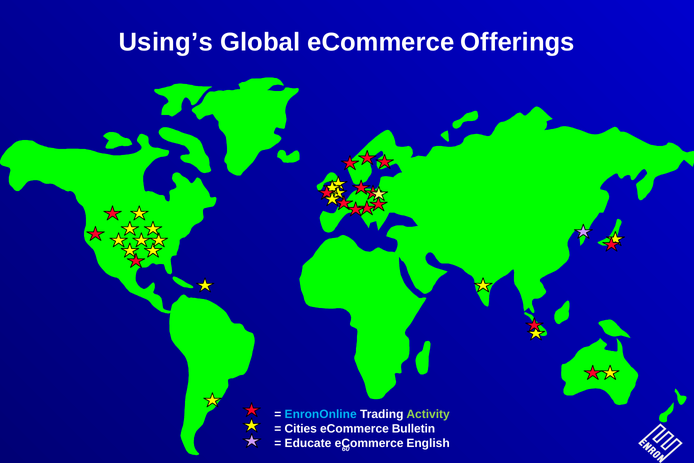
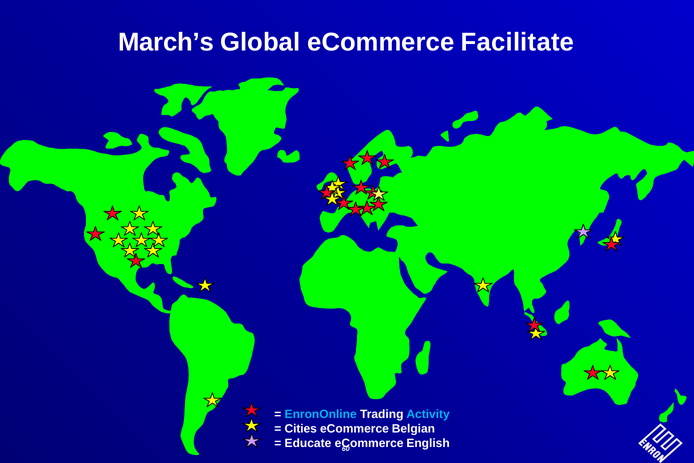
Using’s: Using’s -> March’s (166, 42)
Offerings: Offerings -> Facilitate (517, 42)
Activity colour: light green -> light blue (428, 414)
Bulletin: Bulletin -> Belgian (413, 428)
